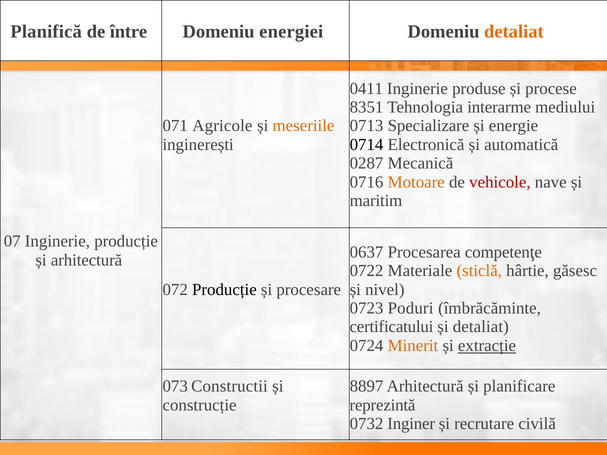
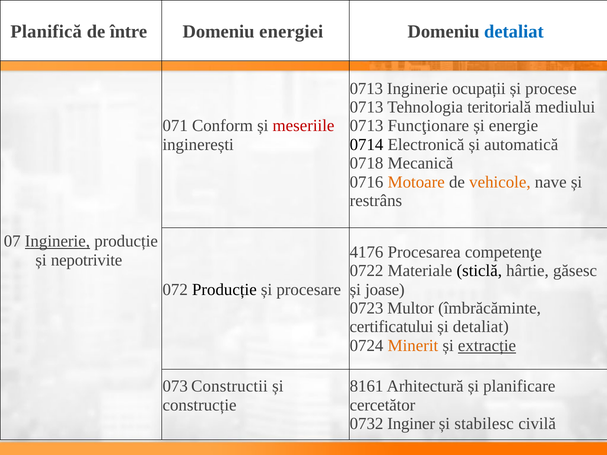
detaliat colour: orange -> blue (514, 32)
0411: 0411 -> 0713 (366, 88)
produse: produse -> ocupații (479, 88)
8351: 8351 -> 0713 (367, 107)
interarme: interarme -> teritorială (499, 107)
Agricole: Agricole -> Conform (222, 126)
meseriile colour: orange -> red (304, 126)
Specializare: Specializare -> Funcţionare (428, 126)
0287: 0287 -> 0718 (367, 163)
vehicole colour: red -> orange (500, 182)
maritim: maritim -> restrâns (376, 201)
Inginerie underline: none -> present (57, 241)
0637: 0637 -> 4176 (367, 252)
și arhitectură: arhitectură -> nepotrivite (87, 260)
sticlă colour: orange -> black (479, 271)
nivel: nivel -> joase (385, 290)
Poduri: Poduri -> Multor (411, 308)
8897: 8897 -> 8161 (367, 386)
reprezintă: reprezintă -> cercetător (382, 405)
recrutare: recrutare -> stabilesc (484, 424)
